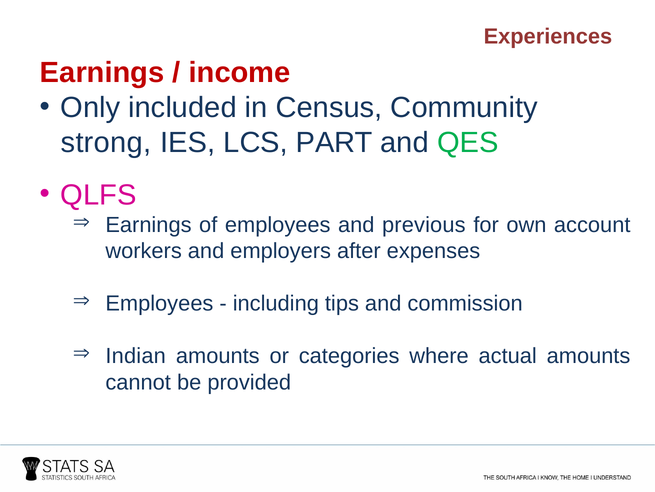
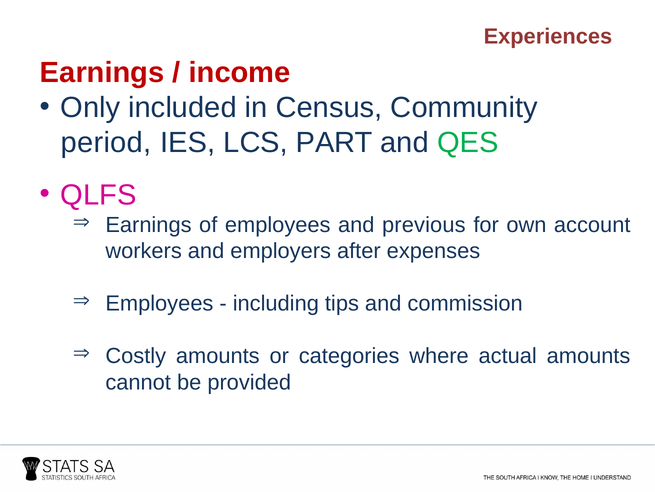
strong: strong -> period (106, 142)
Indian: Indian -> Costly (136, 356)
